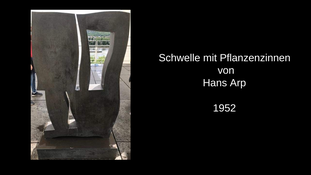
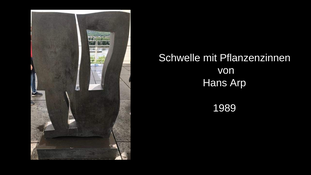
1952: 1952 -> 1989 (224, 108)
